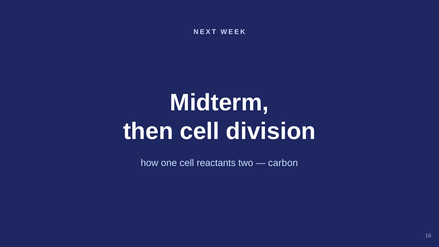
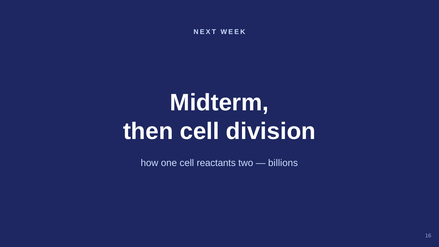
carbon: carbon -> billions (283, 163)
